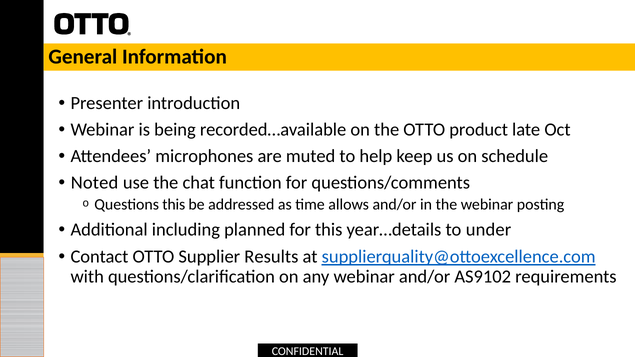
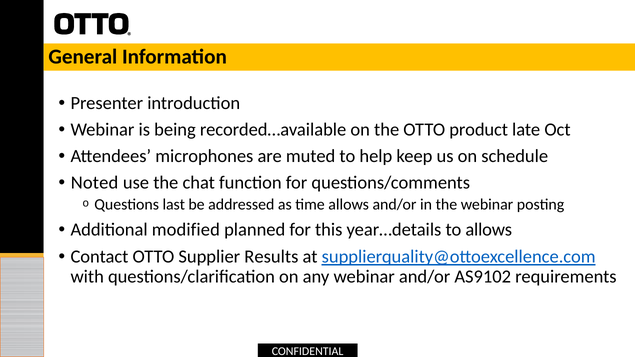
Questions this: this -> last (174, 205)
including: including -> modified (186, 230)
to under: under -> allows (489, 230)
